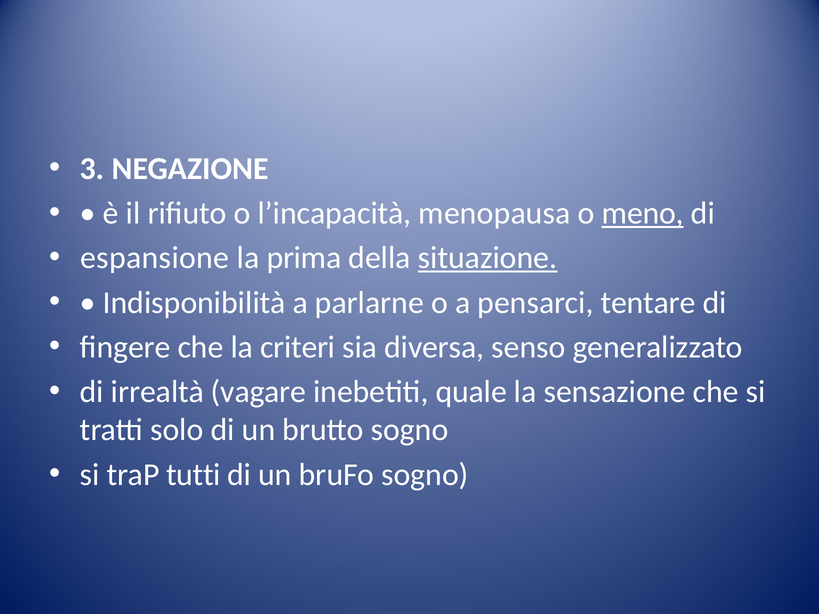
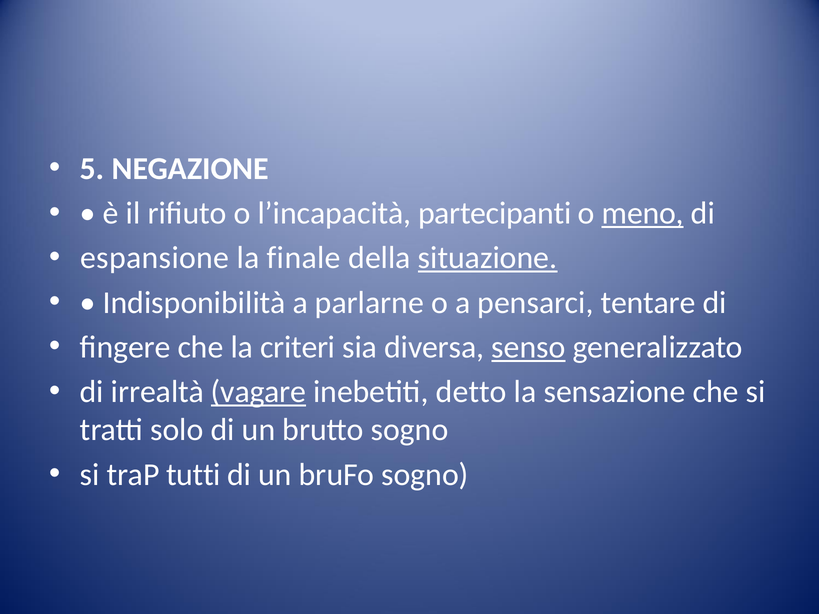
3: 3 -> 5 (92, 169)
menopausa: menopausa -> partecipanti (495, 213)
prima: prima -> finale (304, 258)
senso underline: none -> present (528, 347)
vagare underline: none -> present (259, 392)
quale: quale -> detto (471, 392)
